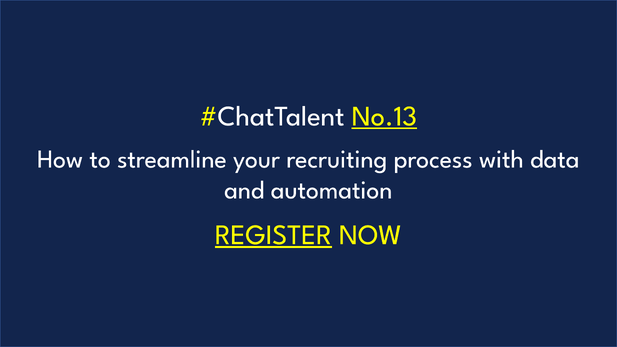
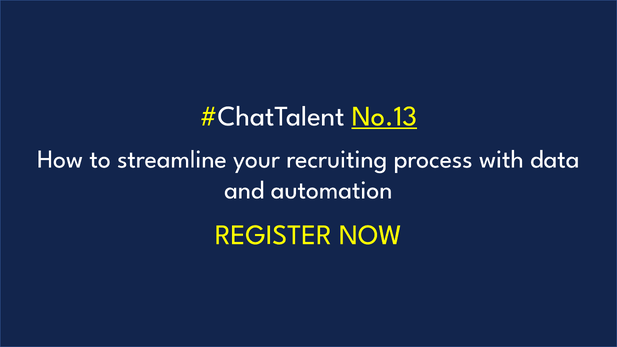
REGISTER underline: present -> none (273, 235)
